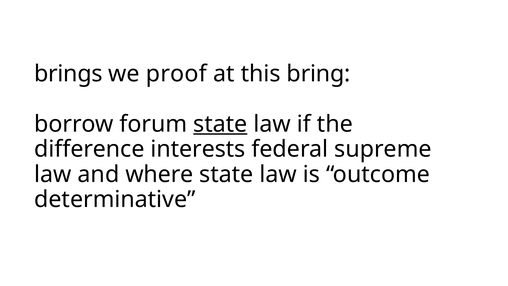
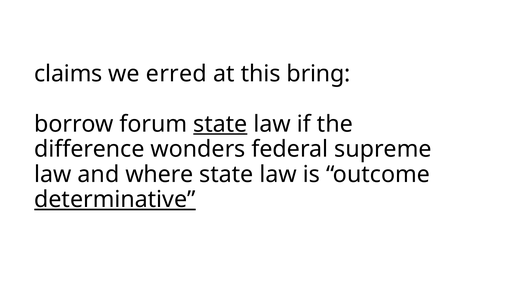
brings: brings -> claims (68, 74)
proof: proof -> erred (176, 74)
interests: interests -> wonders (198, 149)
determinative underline: none -> present (115, 199)
